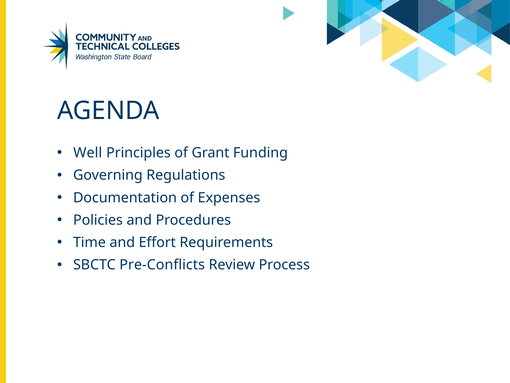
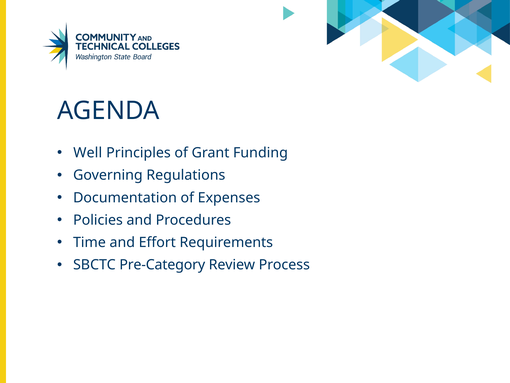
Pre-Conflicts: Pre-Conflicts -> Pre-Category (162, 265)
